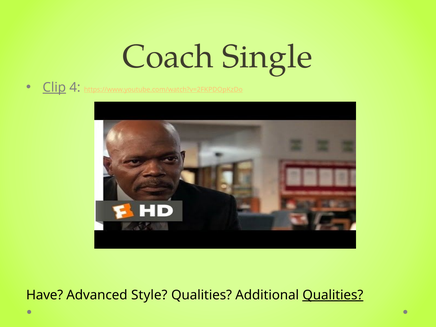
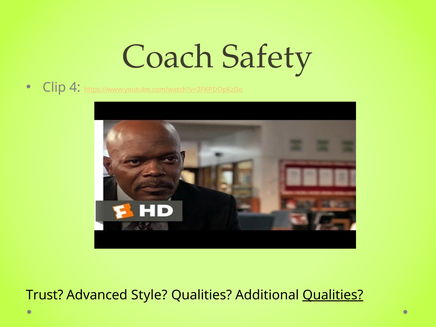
Single: Single -> Safety (267, 57)
Clip underline: present -> none (54, 87)
Have: Have -> Trust (45, 295)
